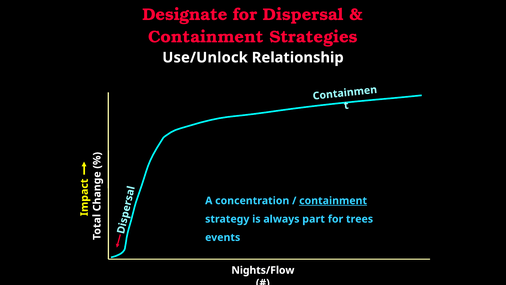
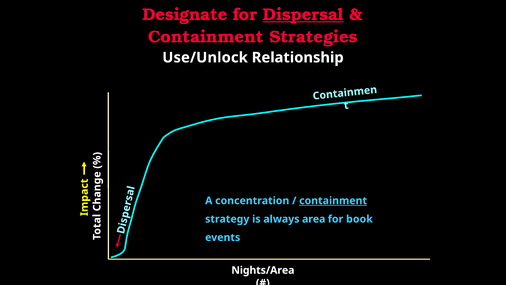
Dispersal underline: none -> present (303, 15)
part: part -> area (314, 219)
trees: trees -> book (359, 219)
Nights/Flow: Nights/Flow -> Nights/Area (263, 270)
